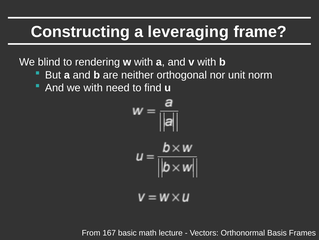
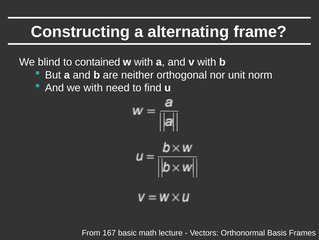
leveraging: leveraging -> alternating (188, 32)
rendering: rendering -> contained (98, 62)
